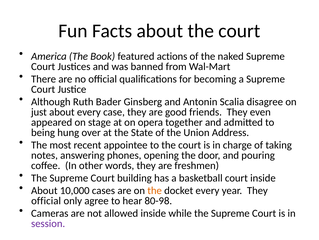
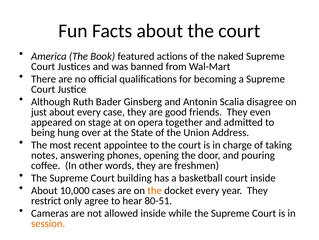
official: official -> restrict (46, 200)
80-98: 80-98 -> 80-51 (158, 200)
session colour: purple -> orange (48, 223)
